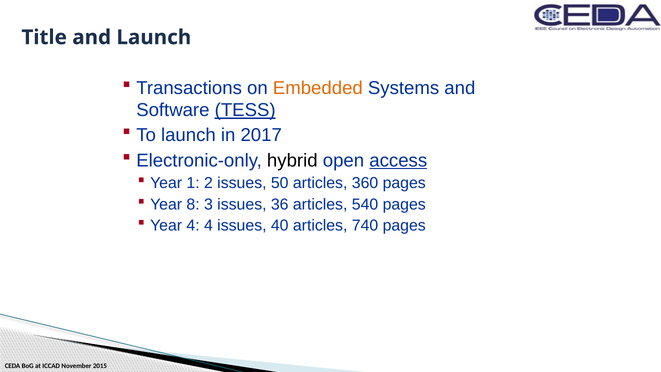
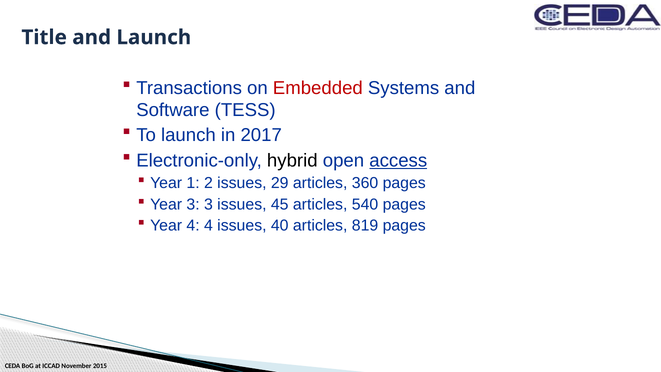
Embedded colour: orange -> red (318, 88)
TESS underline: present -> none (245, 110)
50: 50 -> 29 (280, 183)
Year 8: 8 -> 3 (193, 204)
36: 36 -> 45 (280, 204)
740: 740 -> 819 (365, 225)
